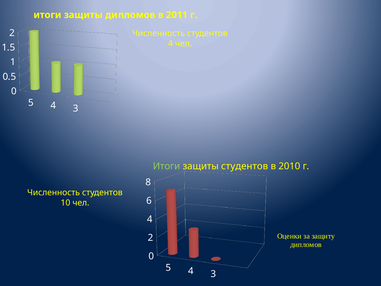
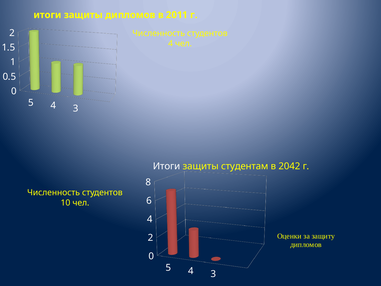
Итоги colour: light green -> white (167, 166)
защиты студентов: студентов -> студентам (245, 166)
2010: 2010 -> 2042 (289, 166)
